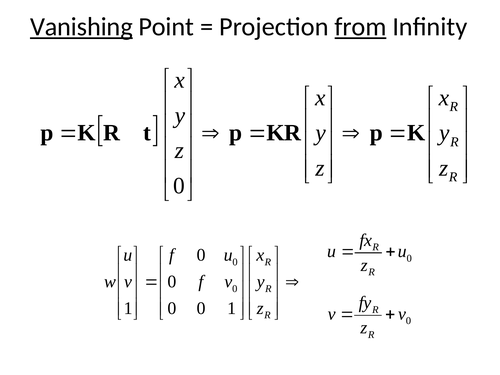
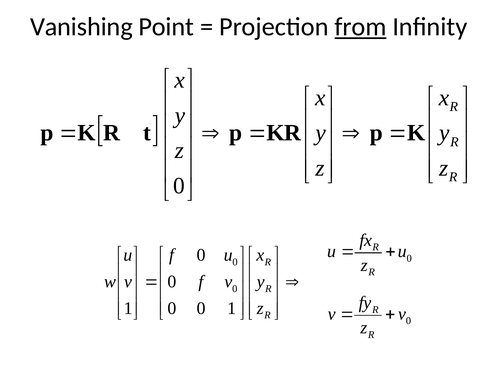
Vanishing underline: present -> none (81, 27)
